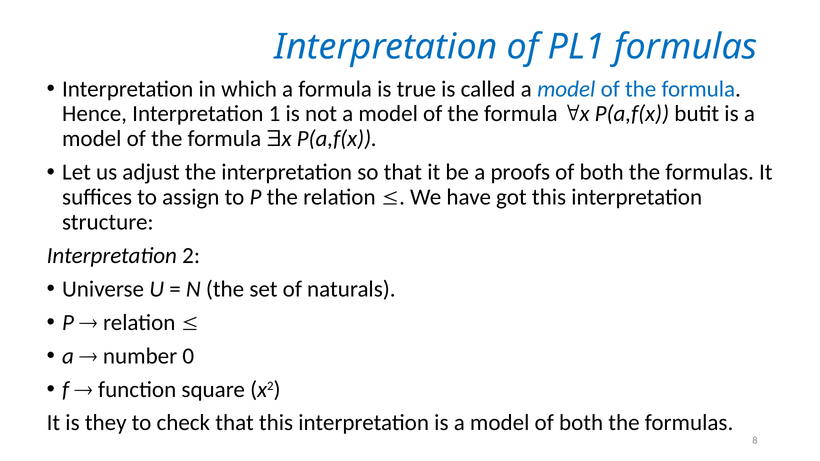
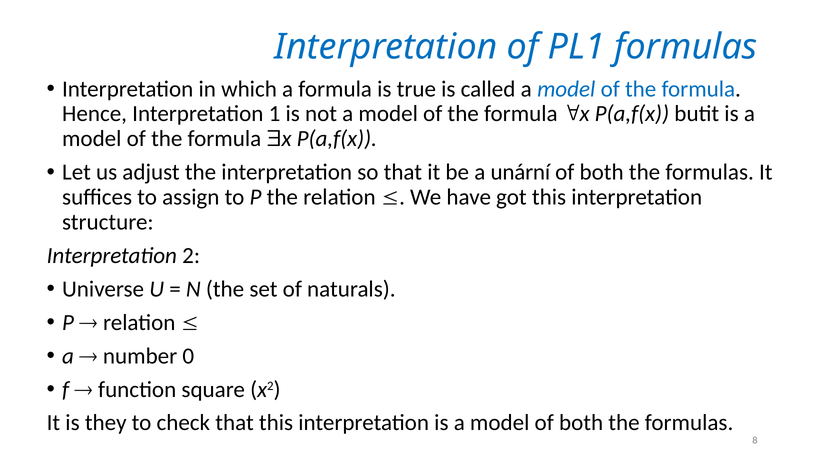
proofs: proofs -> unární (520, 172)
